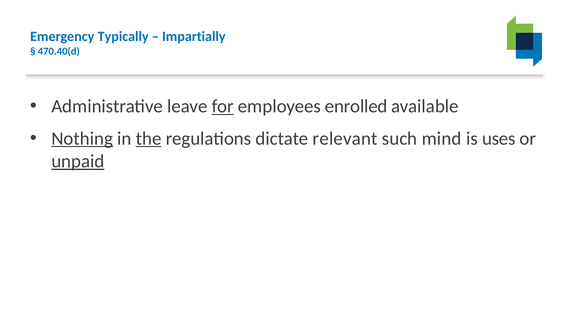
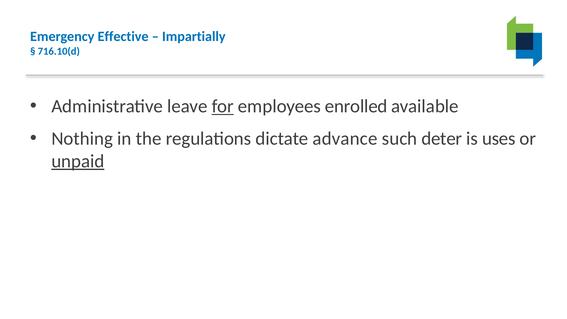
Typically: Typically -> Effective (123, 37)
470.40(d: 470.40(d -> 716.10(d (59, 51)
Nothing underline: present -> none (82, 138)
the underline: present -> none (149, 138)
relevant: relevant -> advance (345, 138)
mind: mind -> deter (442, 138)
